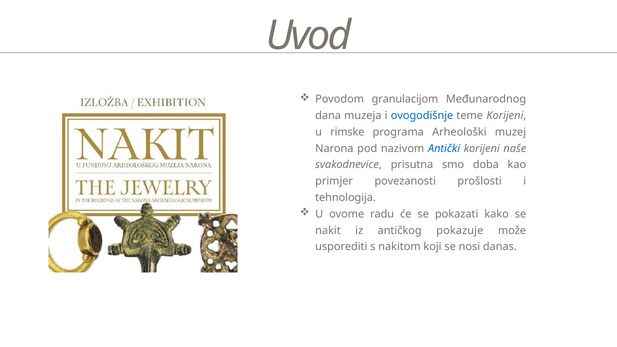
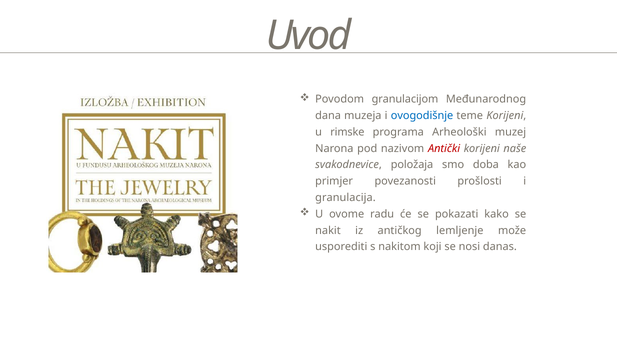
Antički colour: blue -> red (444, 148)
prisutna: prisutna -> položaja (412, 165)
tehnologija: tehnologija -> granulacija (345, 198)
pokazuje: pokazuje -> lemljenje (460, 230)
